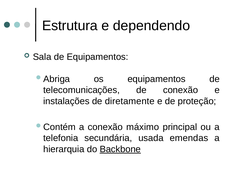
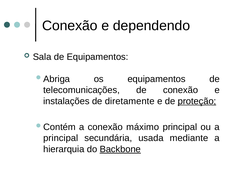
Estrutura: Estrutura -> Conexão (70, 26)
proteção underline: none -> present (197, 101)
telefonia: telefonia -> principal (61, 138)
emendas: emendas -> mediante (189, 138)
